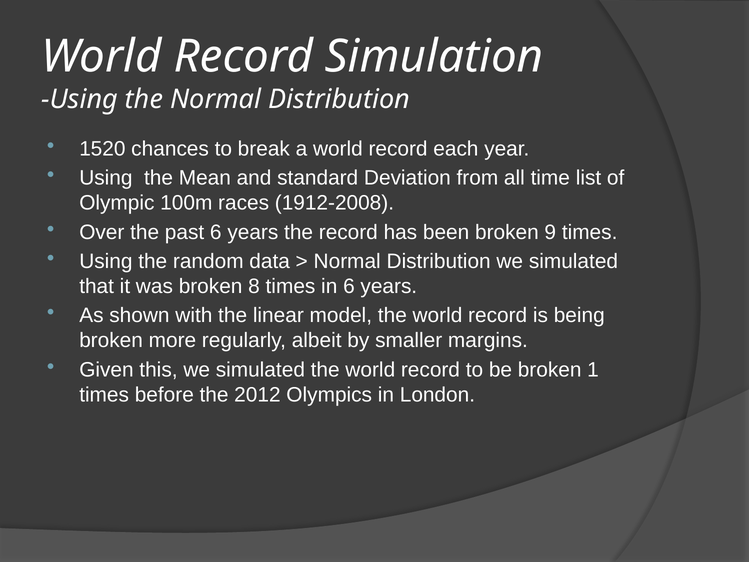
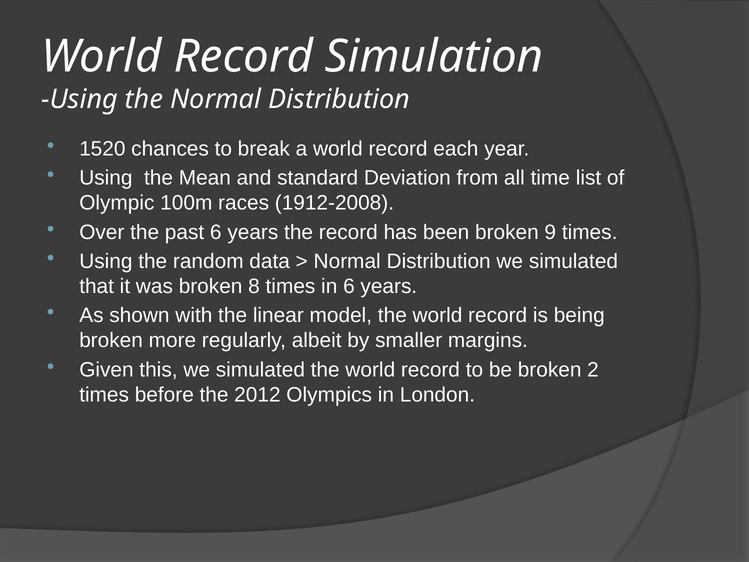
1: 1 -> 2 (593, 370)
